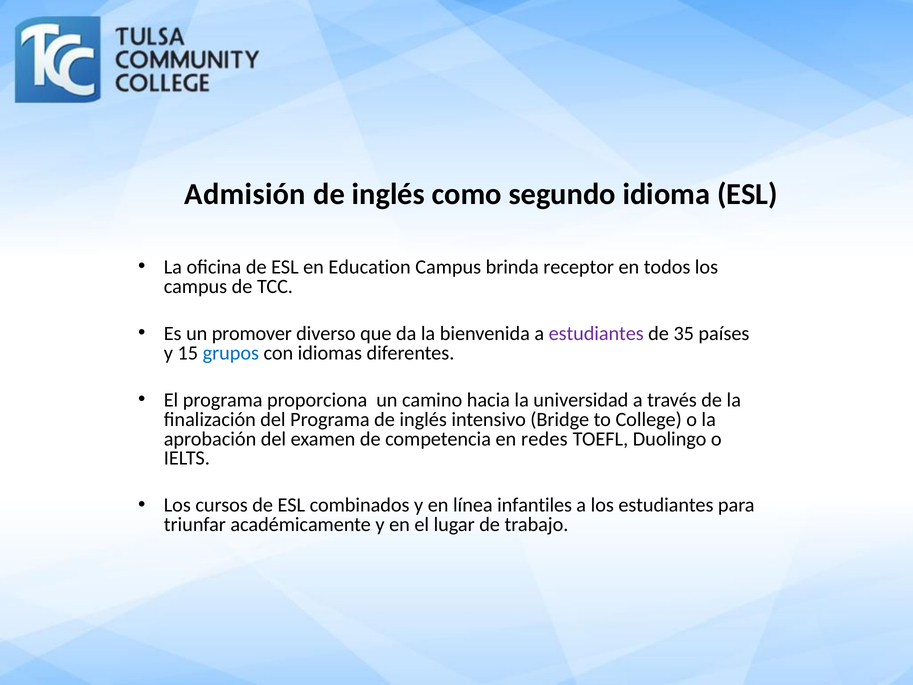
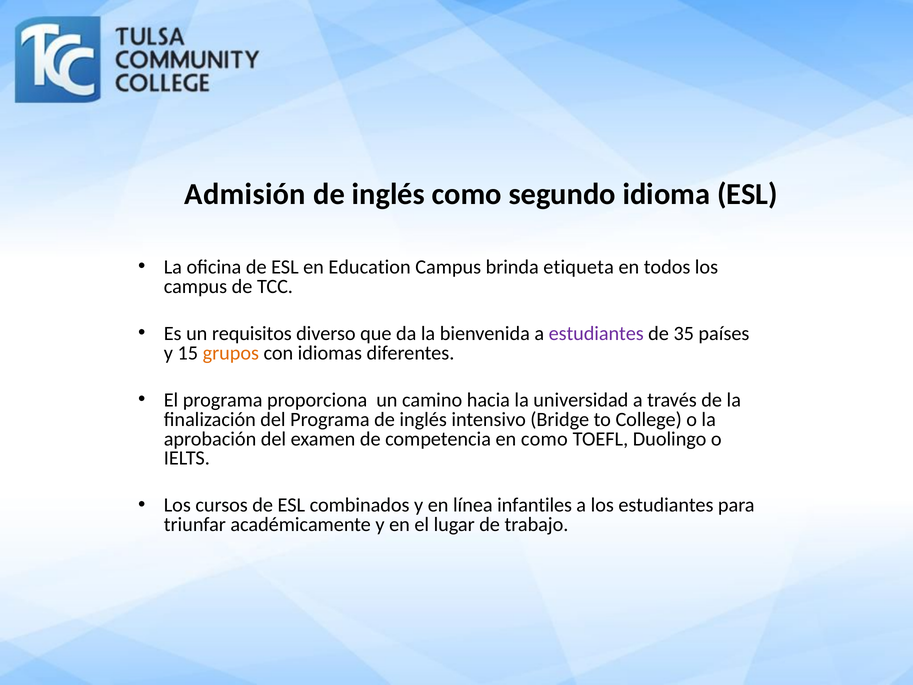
receptor: receptor -> etiqueta (579, 267)
promover: promover -> requisitos (252, 333)
grupos colour: blue -> orange (231, 353)
en redes: redes -> como (544, 439)
